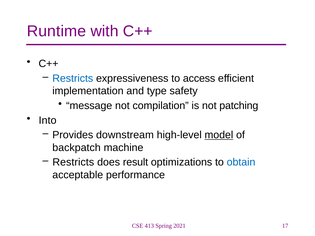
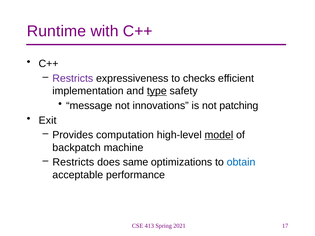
Restricts colour: blue -> purple (73, 78)
access: access -> checks (199, 78)
type underline: none -> present (157, 91)
compilation: compilation -> innovations (161, 106)
Into: Into -> Exit (48, 120)
downstream: downstream -> computation (125, 135)
result: result -> same (136, 162)
